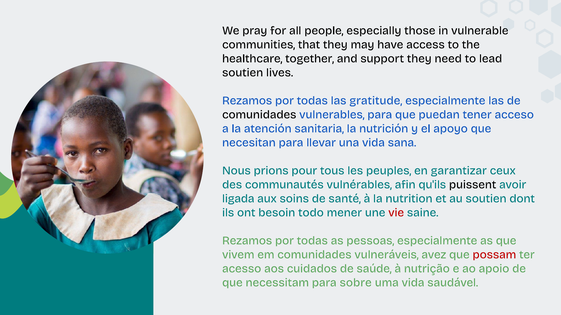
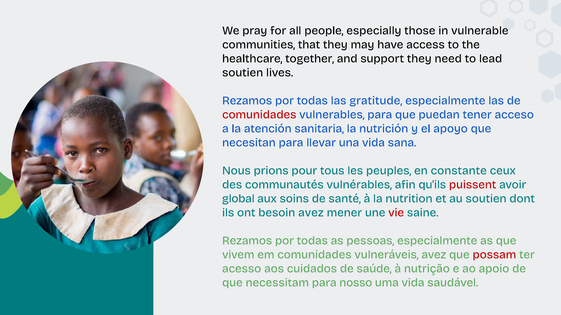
comunidades colour: black -> red (259, 115)
garantizar: garantizar -> constante (459, 171)
puissent colour: black -> red (473, 185)
ligada: ligada -> global (238, 199)
besoin todo: todo -> avez (311, 213)
sobre: sobre -> nosso (356, 283)
